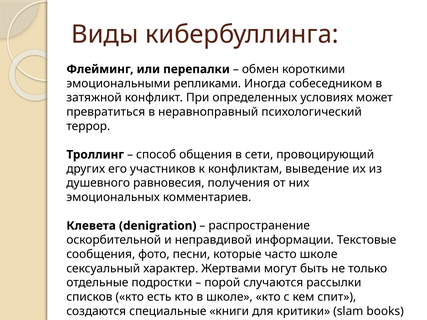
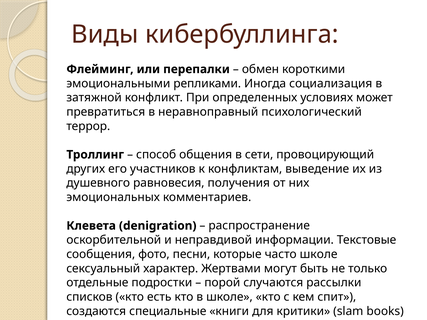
собеседником: собеседником -> социализация (331, 84)
